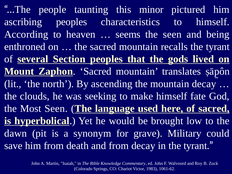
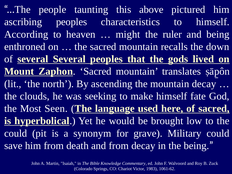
minor: minor -> above (151, 10)
seems: seems -> might (128, 34)
the seen: seen -> ruler (172, 34)
recalls the tyrant: tyrant -> down (218, 47)
several Section: Section -> Several (69, 59)
dawn: dawn -> could (16, 133)
in the tyrant: tyrant -> being (196, 146)
